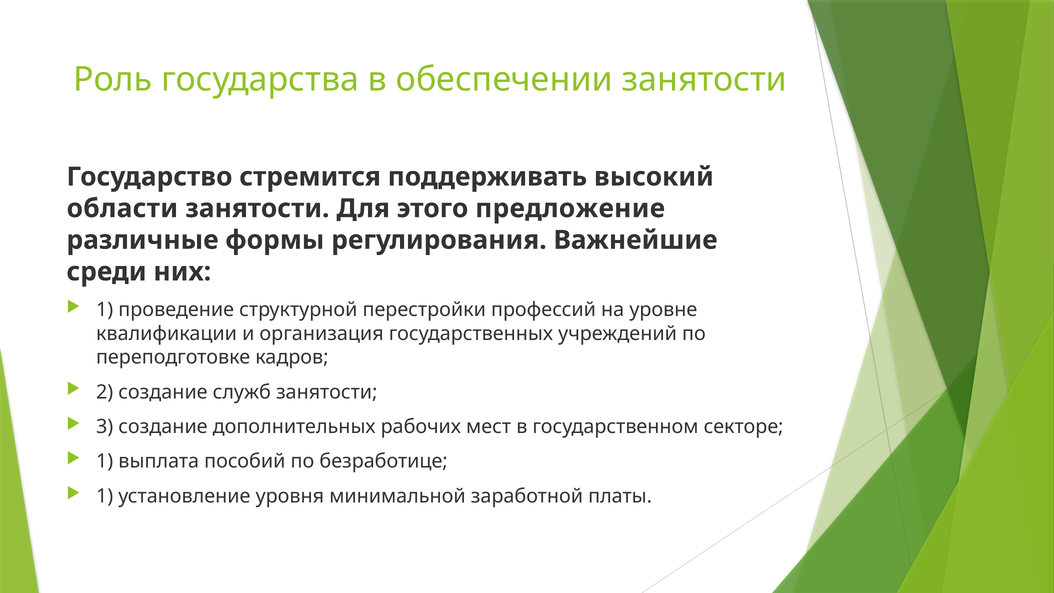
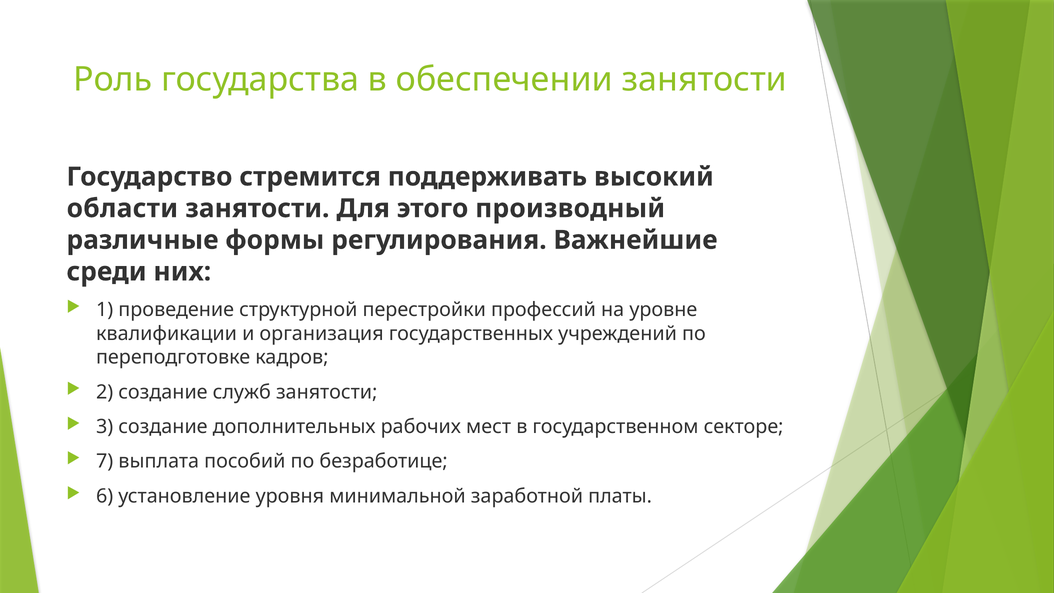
предложение: предложение -> производный (570, 208)
1: 1 -> 7 (105, 461)
1: 1 -> 6 (105, 496)
